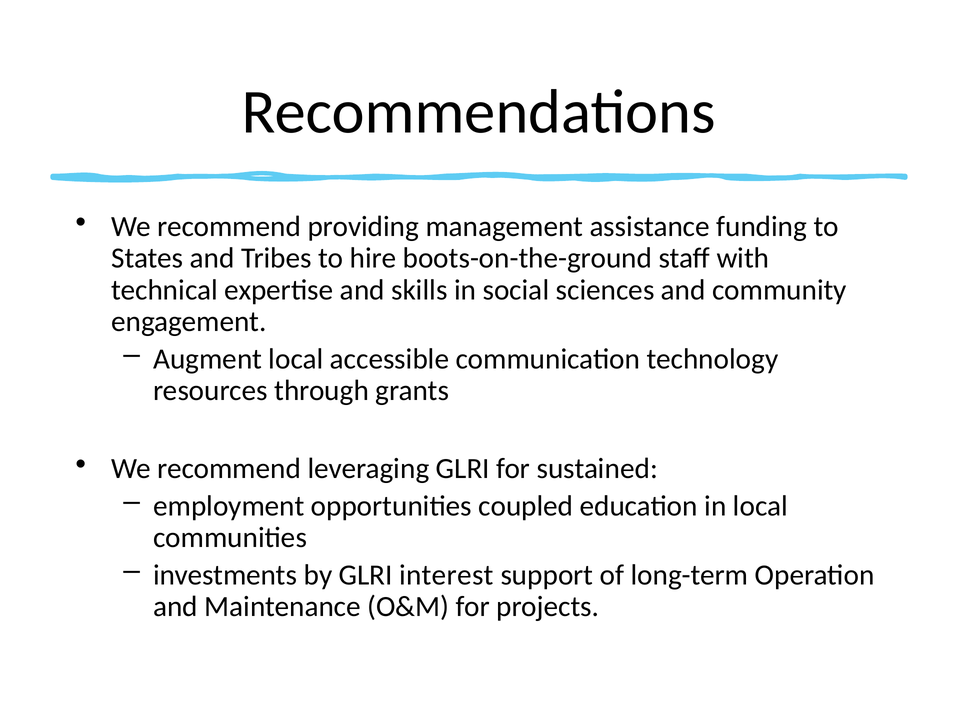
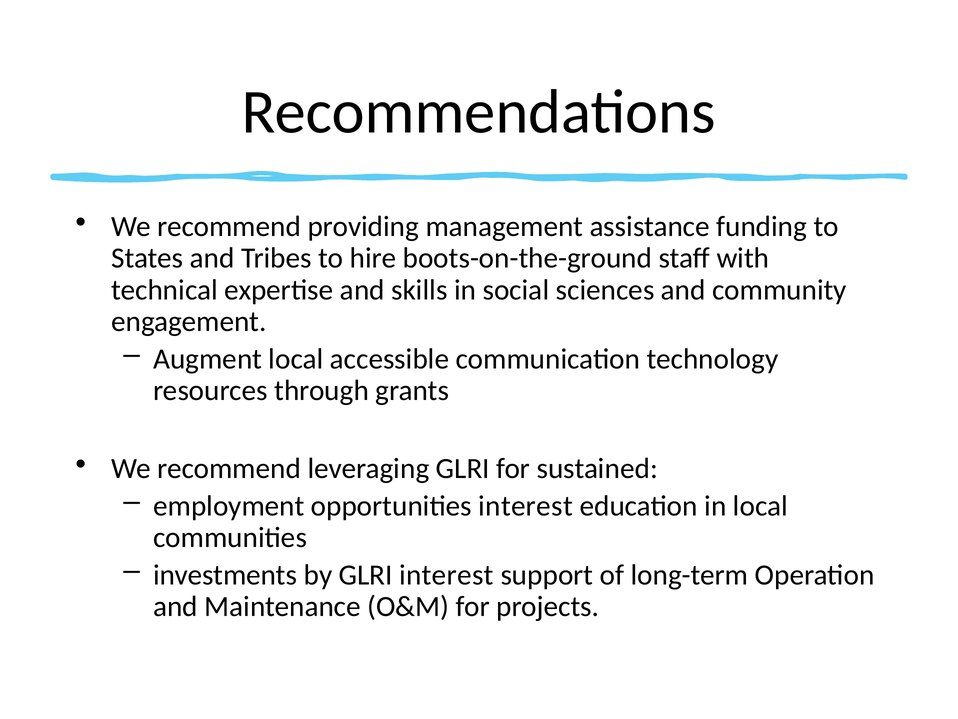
opportunities coupled: coupled -> interest (526, 506)
